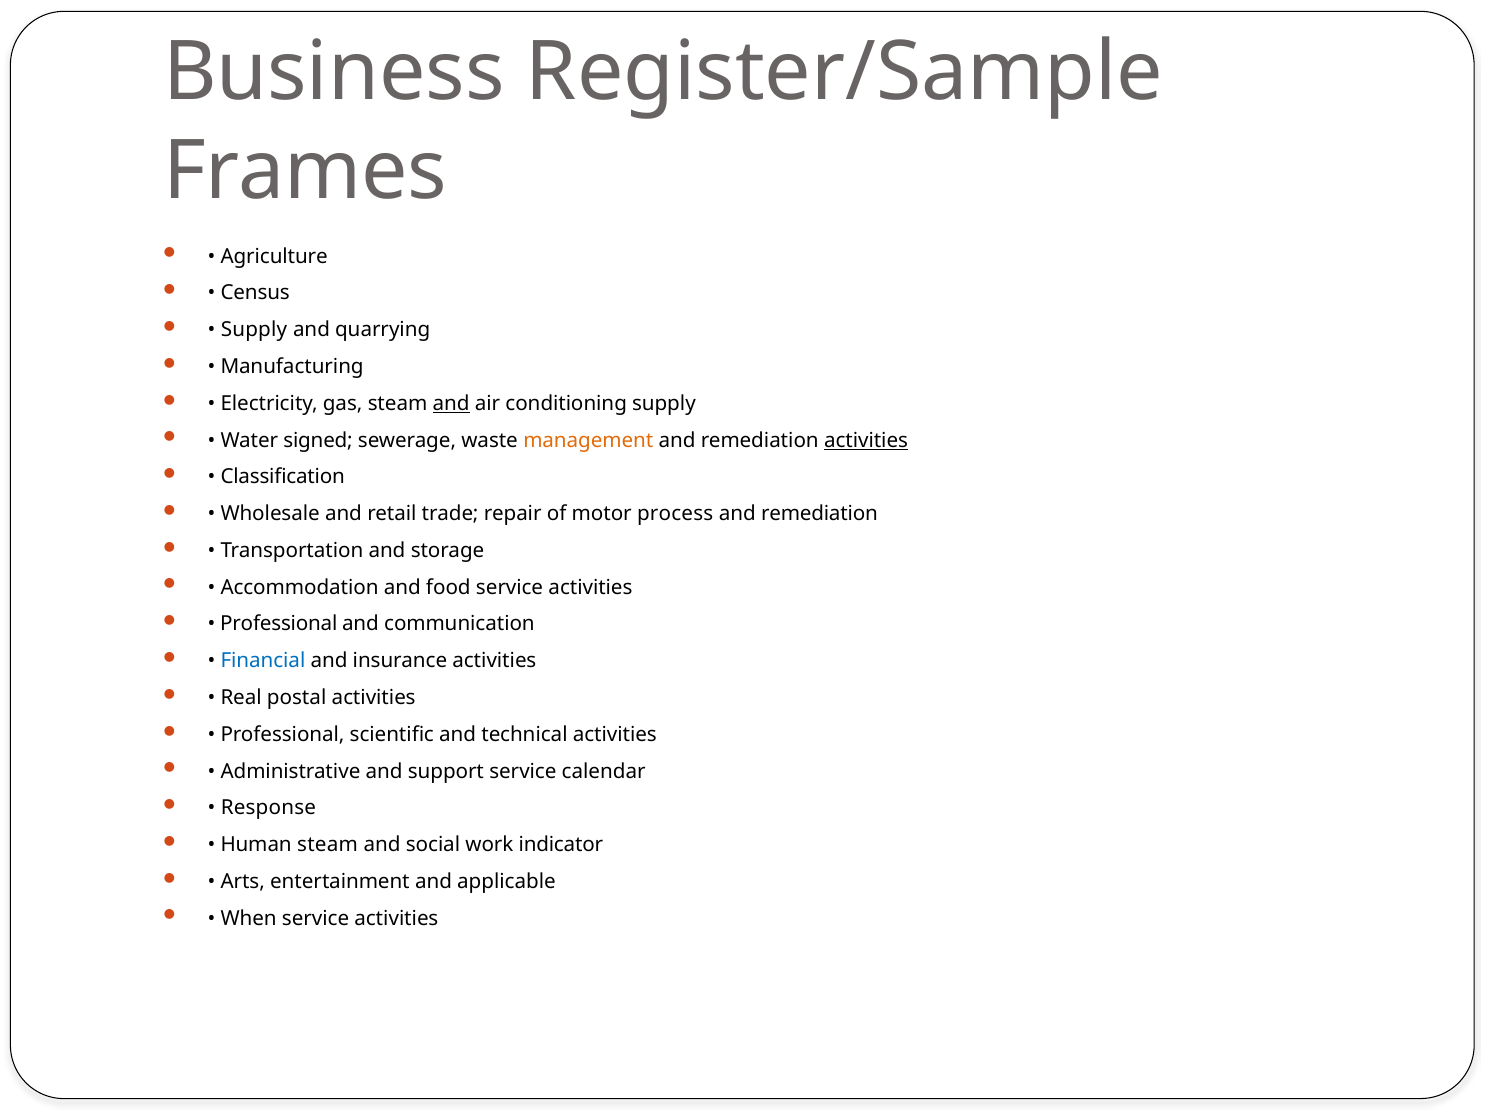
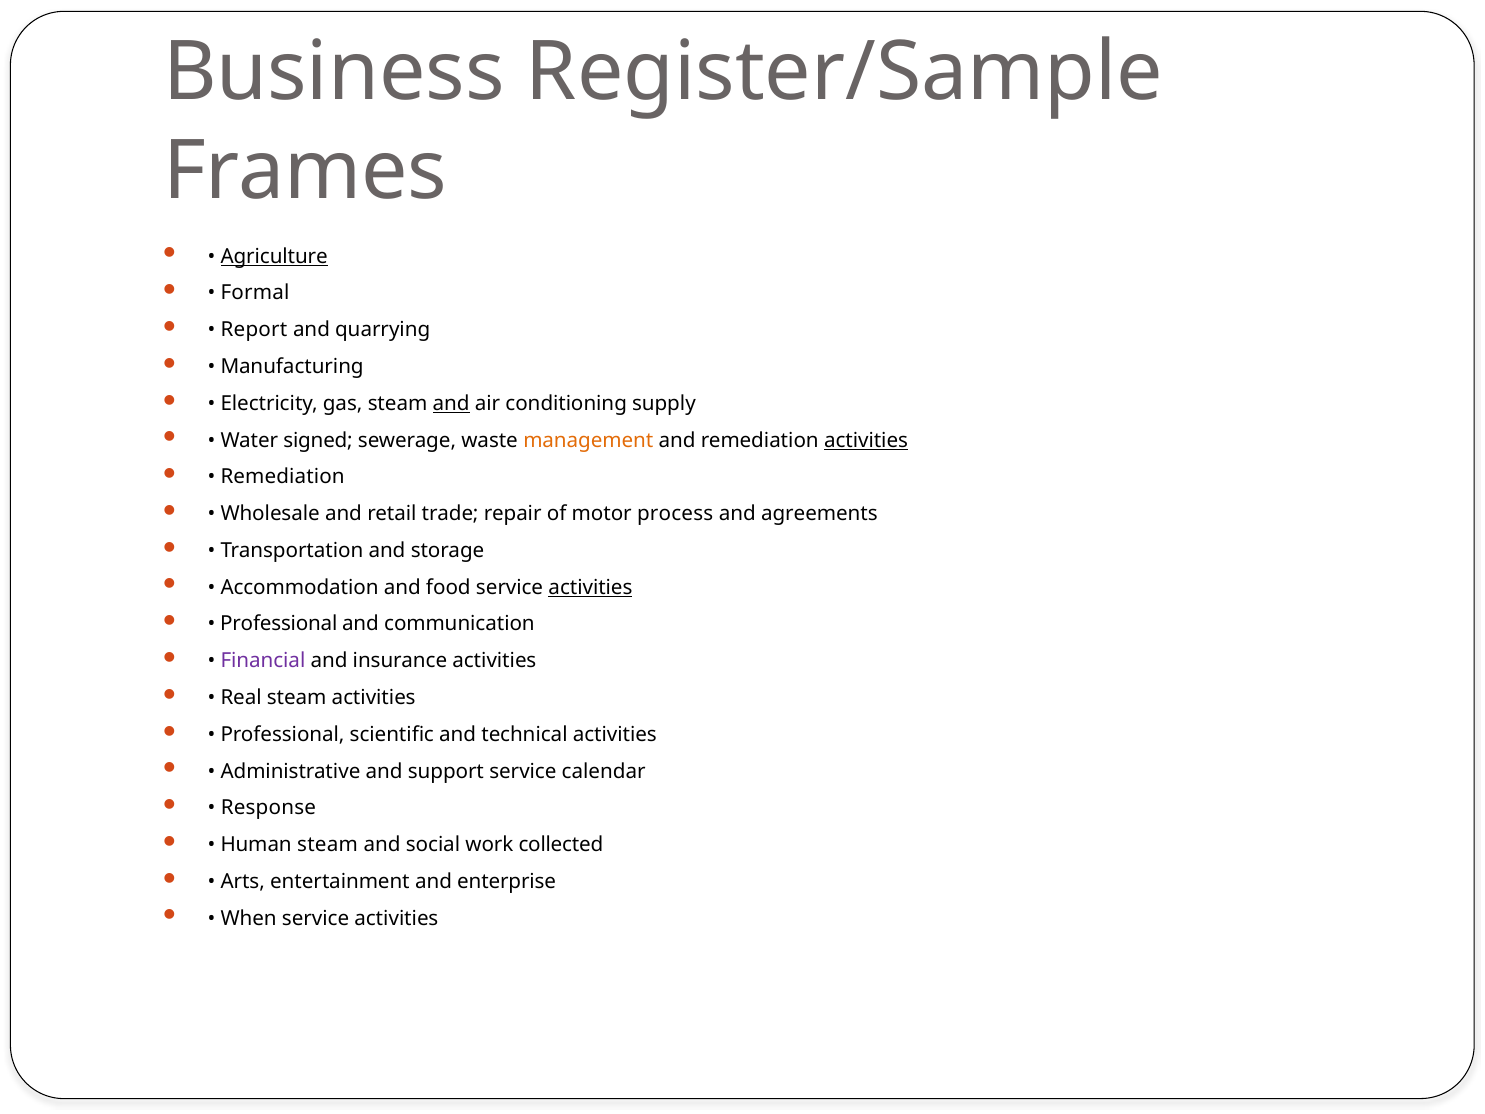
Agriculture underline: none -> present (274, 256)
Census: Census -> Formal (255, 293)
Supply: Supply -> Report (254, 330)
Classification: Classification -> Remediation (283, 477)
remediation: remediation -> agreements (819, 514)
activities underline: none -> present (590, 587)
Financial colour: blue -> purple (263, 661)
Real postal: postal -> steam (297, 698)
indicator: indicator -> collected (561, 845)
applicable: applicable -> enterprise (507, 881)
